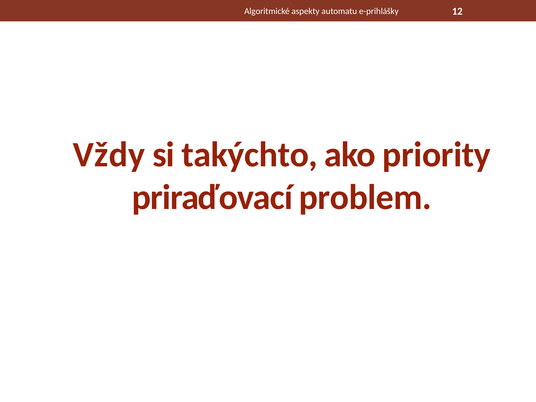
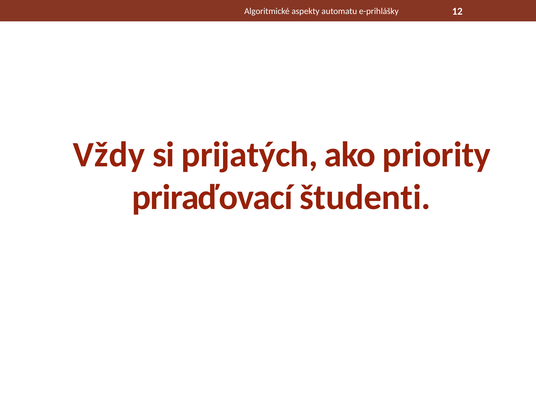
takýchto: takýchto -> prijatých (250, 155)
problem: problem -> študenti (365, 198)
